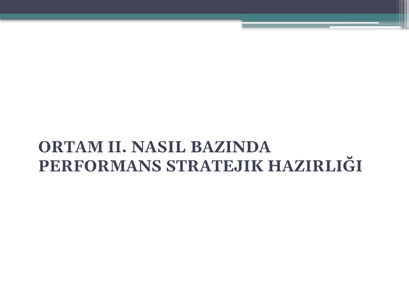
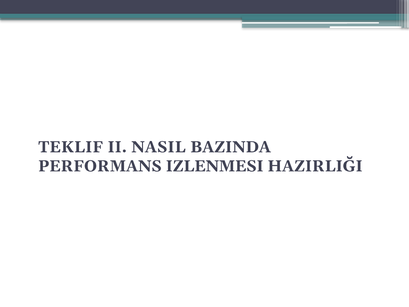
ORTAM: ORTAM -> TEKLIF (71, 147)
STRATEJIK: STRATEJIK -> IZLENMESI (215, 166)
